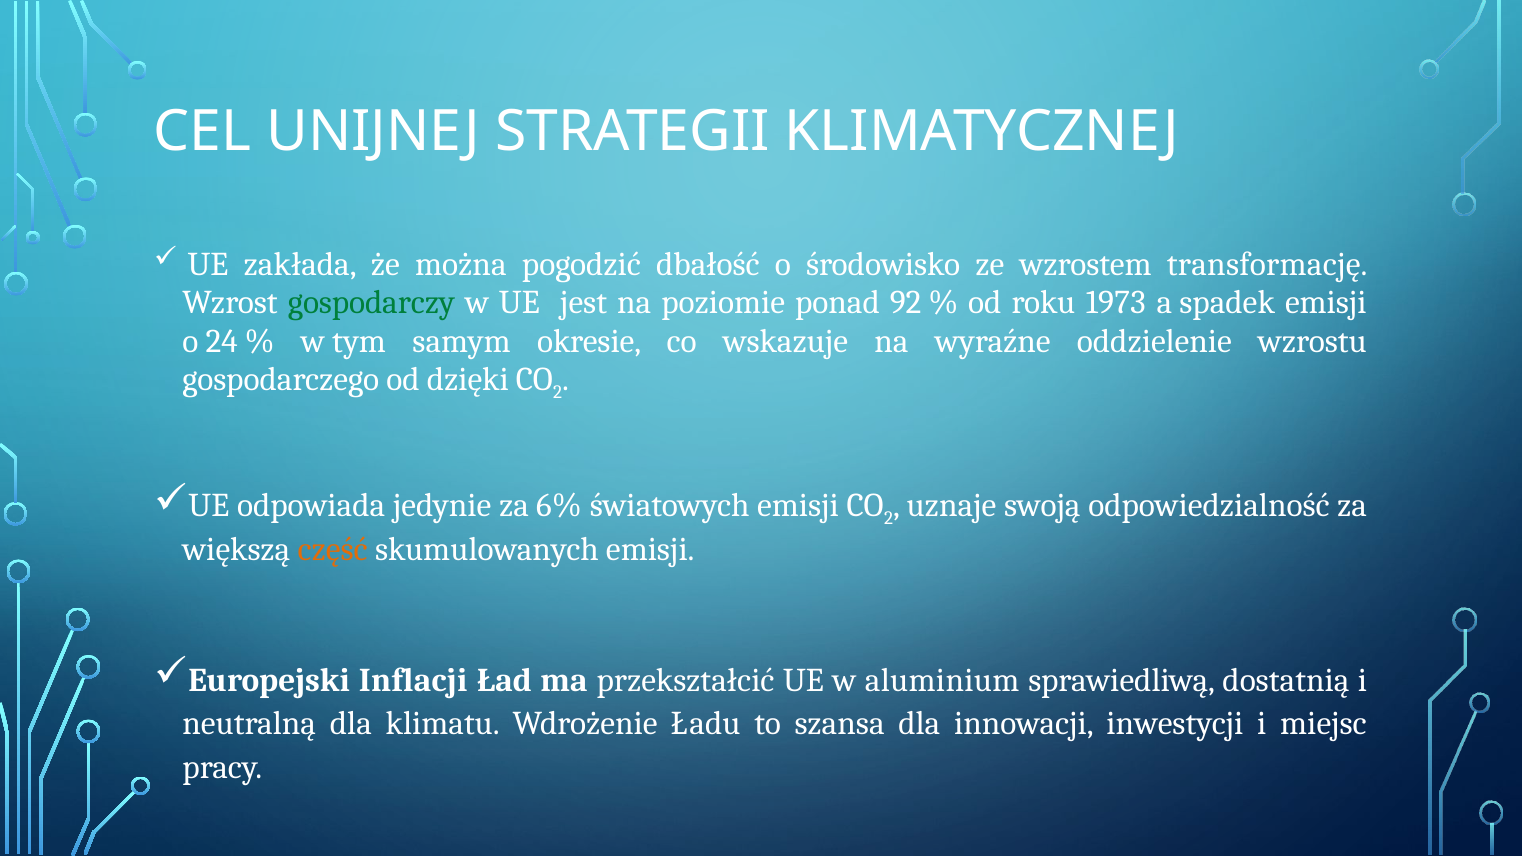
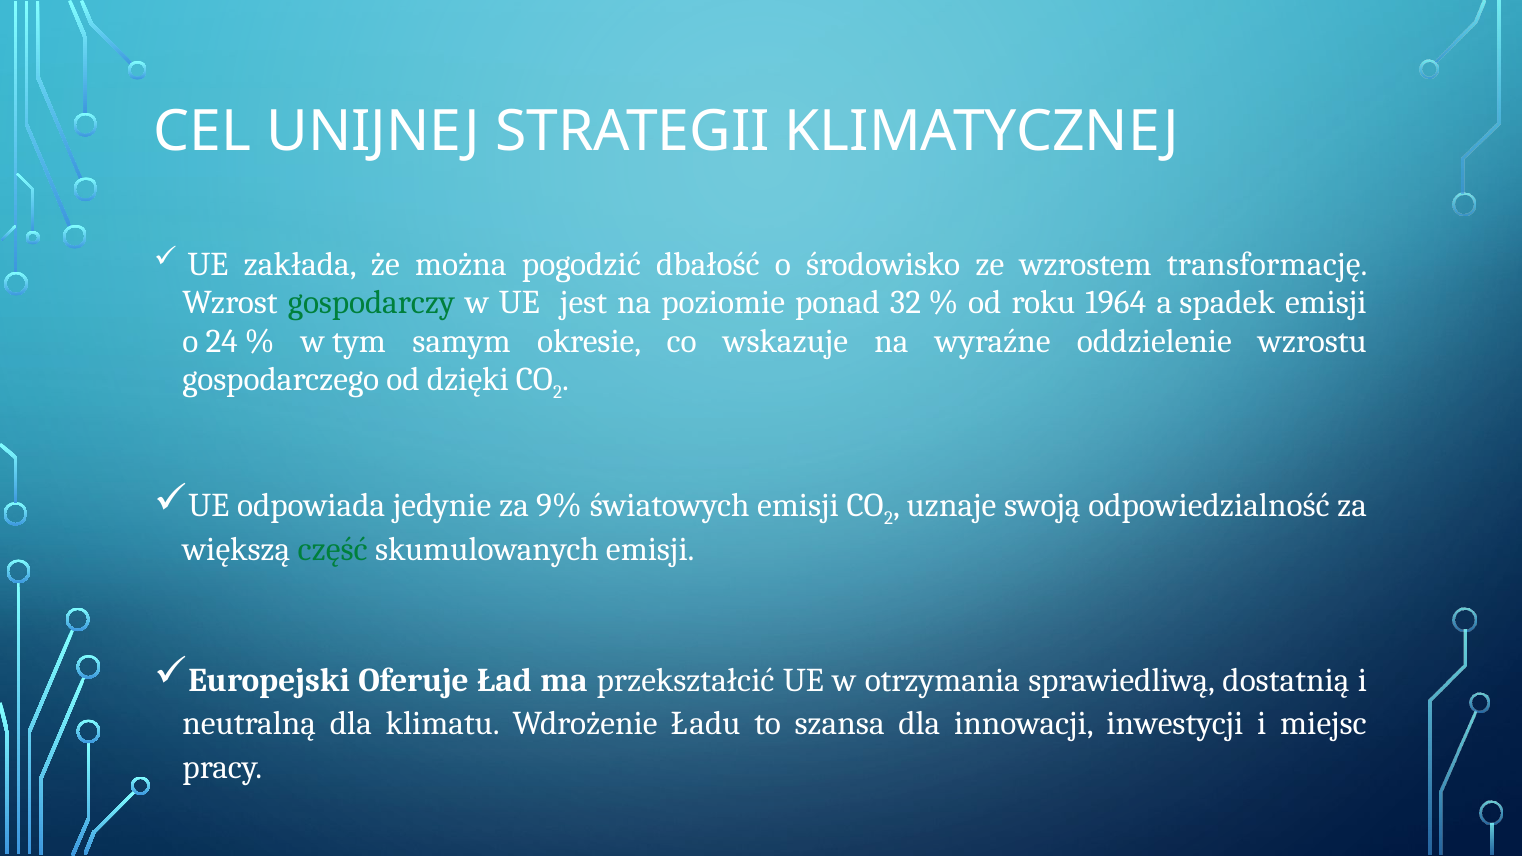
92: 92 -> 32 (906, 303)
1973: 1973 -> 1964 (1116, 303)
6%: 6% -> 9% (559, 506)
część colour: orange -> green (333, 550)
Inflacji: Inflacji -> Oferuje (414, 681)
aluminium: aluminium -> otrzymania (942, 681)
